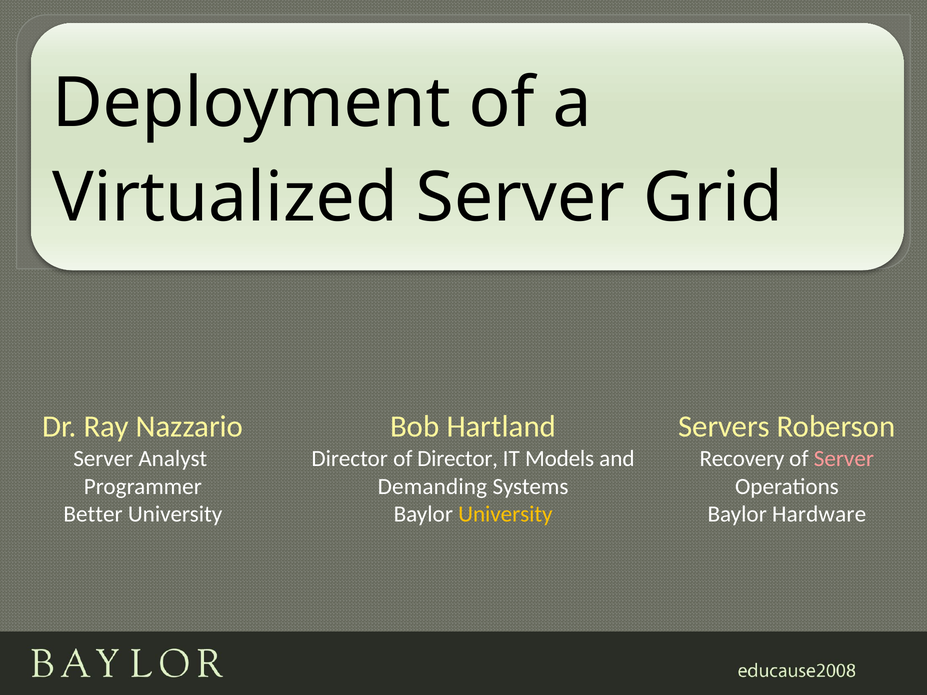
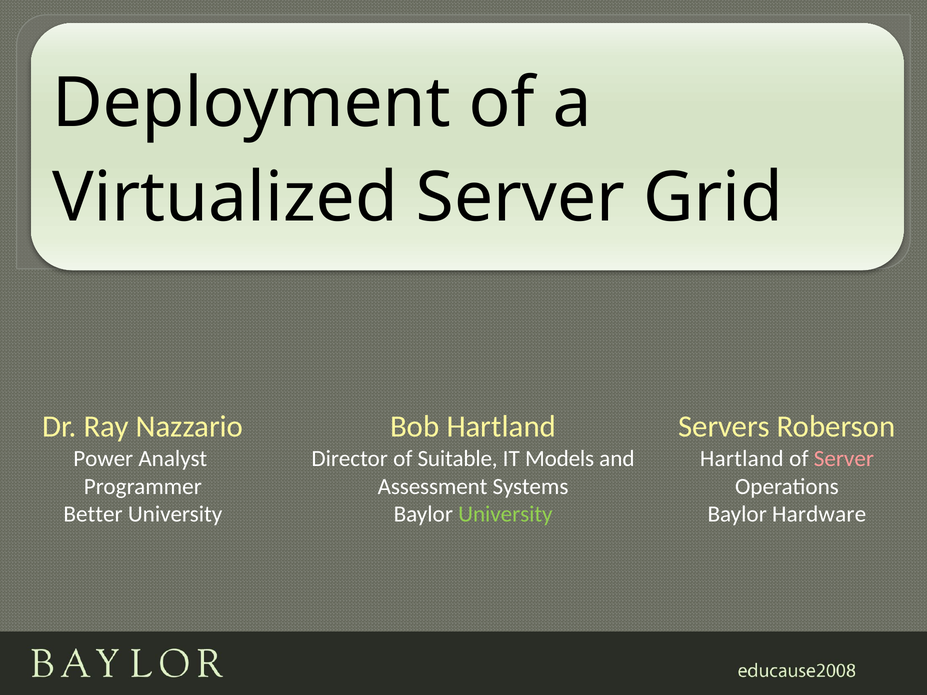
Server: Server -> Power (103, 459)
of Director: Director -> Suitable (458, 459)
Recovery: Recovery -> Hartland (742, 459)
Demanding: Demanding -> Assessment (433, 487)
University colour: yellow -> light green (505, 514)
